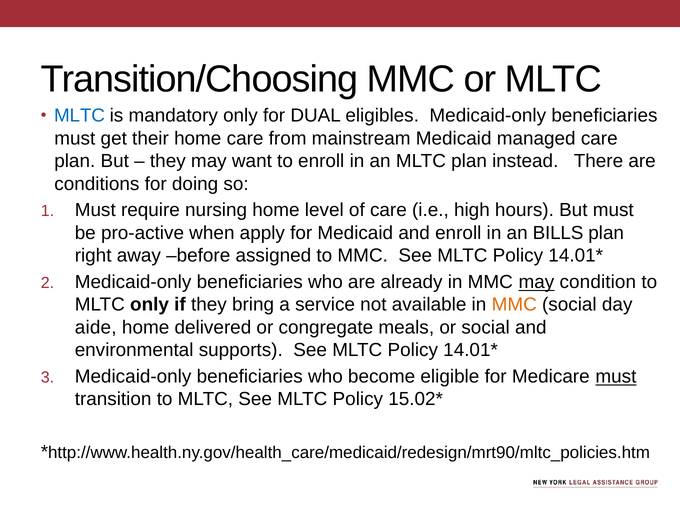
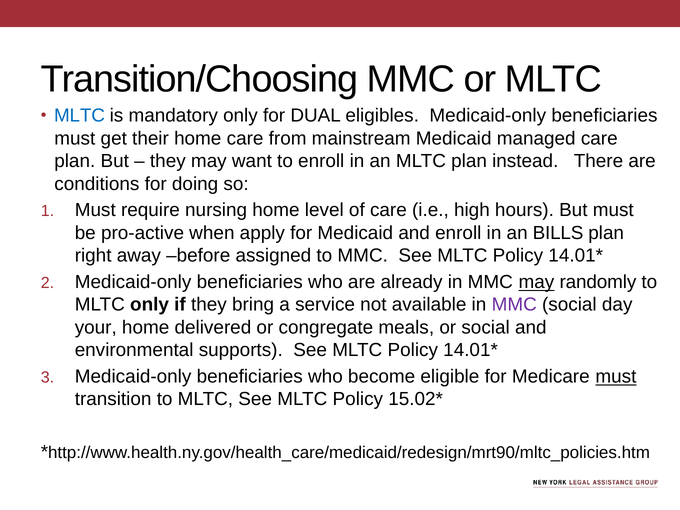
condition: condition -> randomly (598, 282)
MMC colour: orange -> purple (514, 305)
aide: aide -> your (96, 327)
